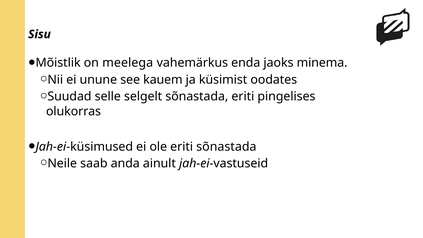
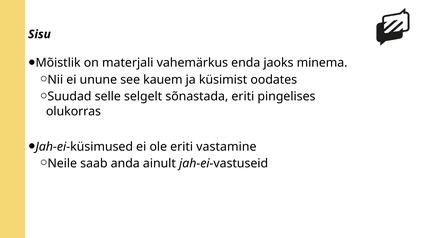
meelega: meelega -> materjali (128, 63)
eriti sõnastada: sõnastada -> vastamine (226, 147)
